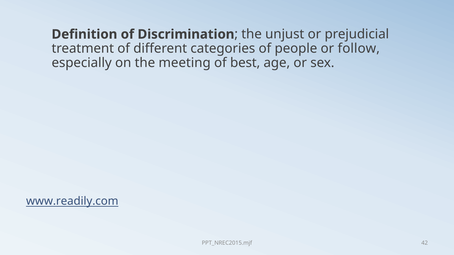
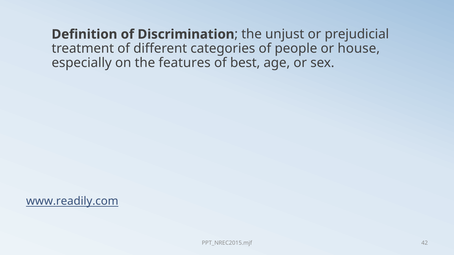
follow: follow -> house (359, 49)
meeting: meeting -> features (185, 63)
